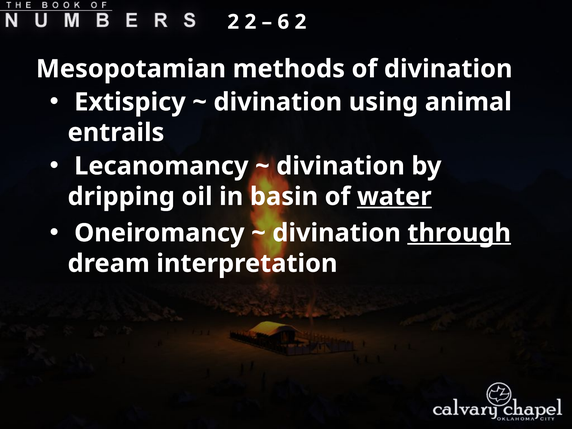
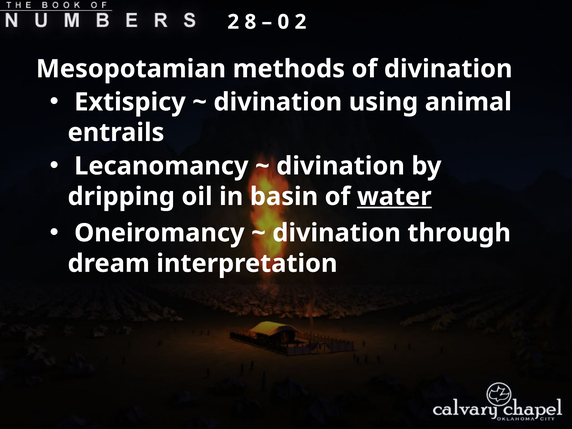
2 2: 2 -> 8 (250, 22)
6: 6 -> 0 (283, 22)
through underline: present -> none (459, 233)
